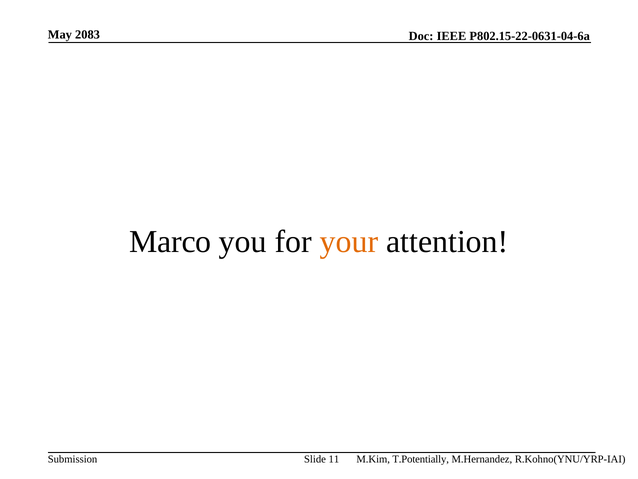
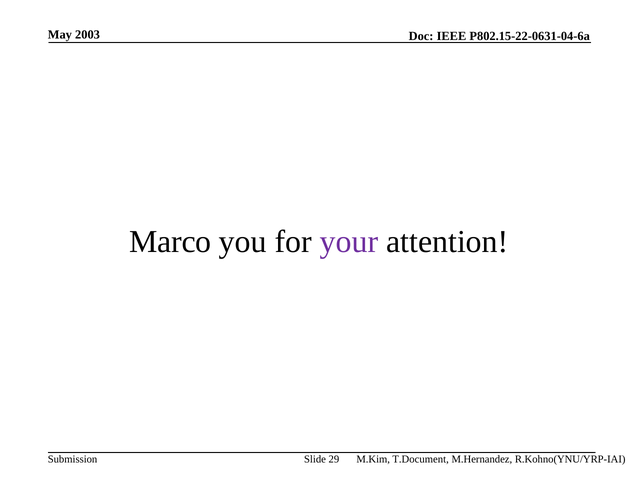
2083: 2083 -> 2003 (87, 35)
your colour: orange -> purple (349, 241)
T.Potentially: T.Potentially -> T.Document (421, 459)
11: 11 -> 29 (334, 459)
